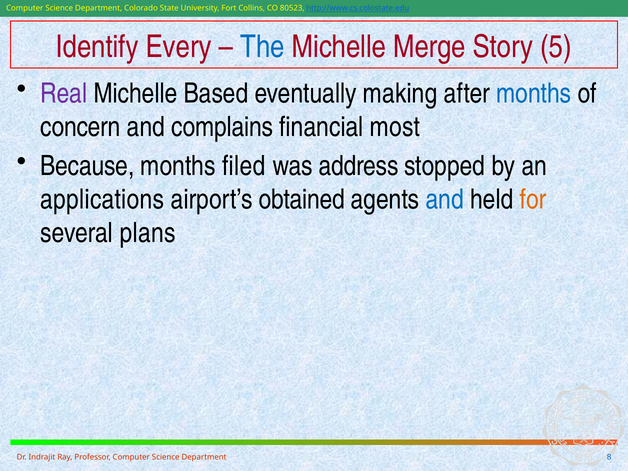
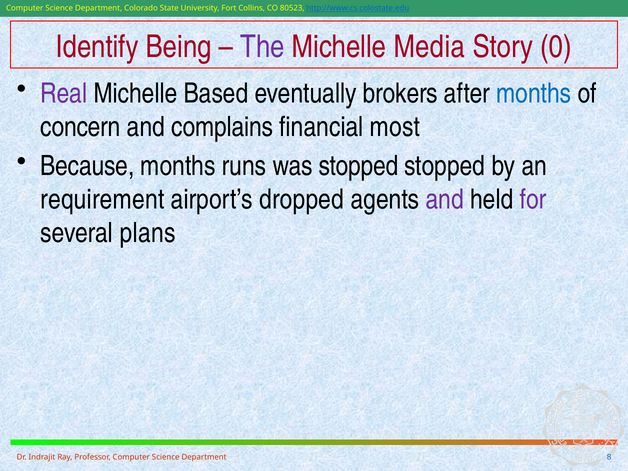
Every: Every -> Being (179, 47)
The colour: blue -> purple (263, 47)
Merge: Merge -> Media (429, 47)
5: 5 -> 0 (556, 47)
making: making -> brokers (400, 94)
filed: filed -> runs (244, 166)
was address: address -> stopped (359, 166)
applications: applications -> requirement (102, 200)
obtained: obtained -> dropped (302, 200)
and colour: blue -> purple (445, 200)
for colour: orange -> purple (533, 200)
